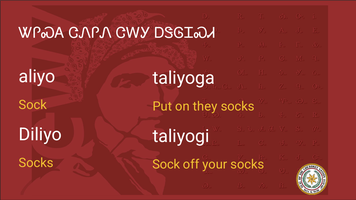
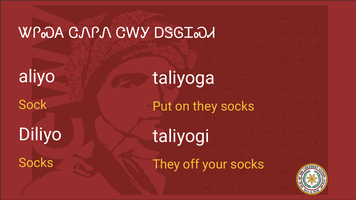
Sock: Sock -> They (166, 165)
